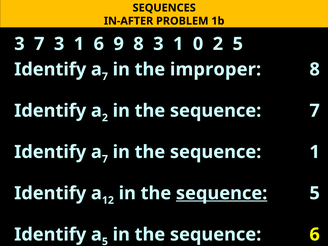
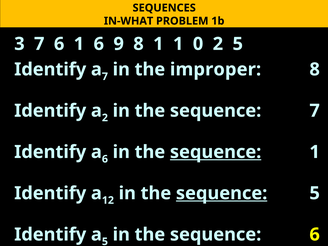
IN-AFTER: IN-AFTER -> IN-WHAT (129, 21)
7 3: 3 -> 6 (59, 44)
8 3: 3 -> 1 (158, 44)
7: 7 -> 6 (105, 159)
sequence underline: none -> present (216, 152)
